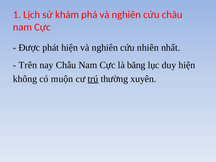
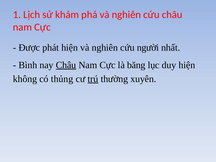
nhiên: nhiên -> người (148, 48)
Trên: Trên -> Bình (28, 65)
Châu underline: none -> present (66, 65)
muộn: muộn -> thủng (62, 79)
